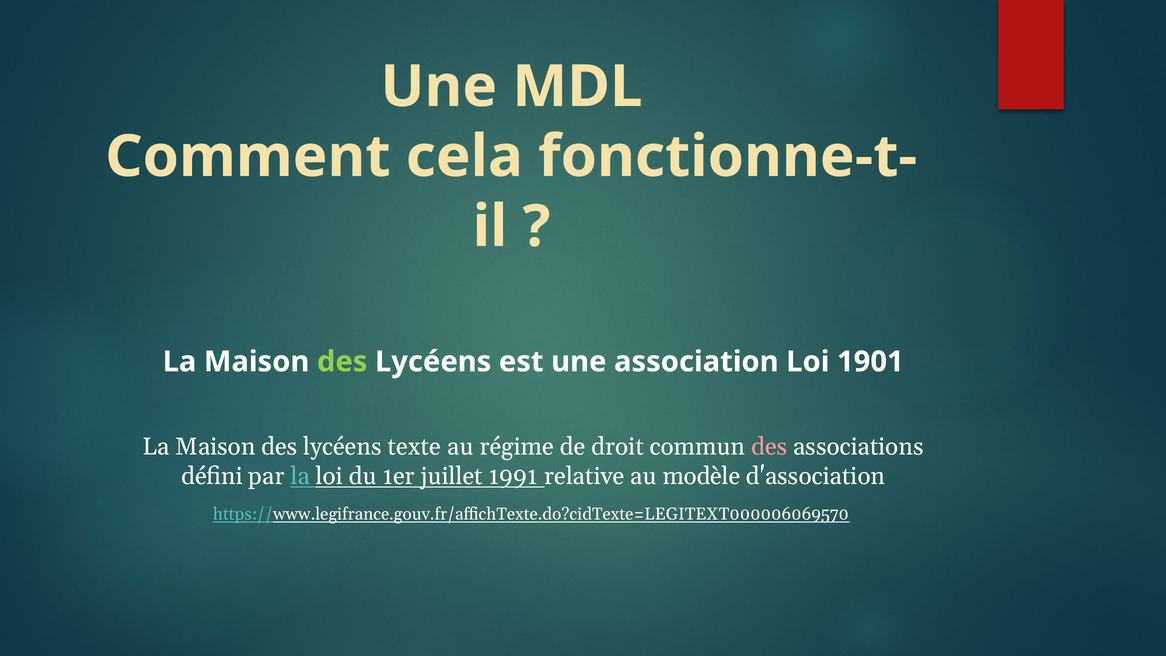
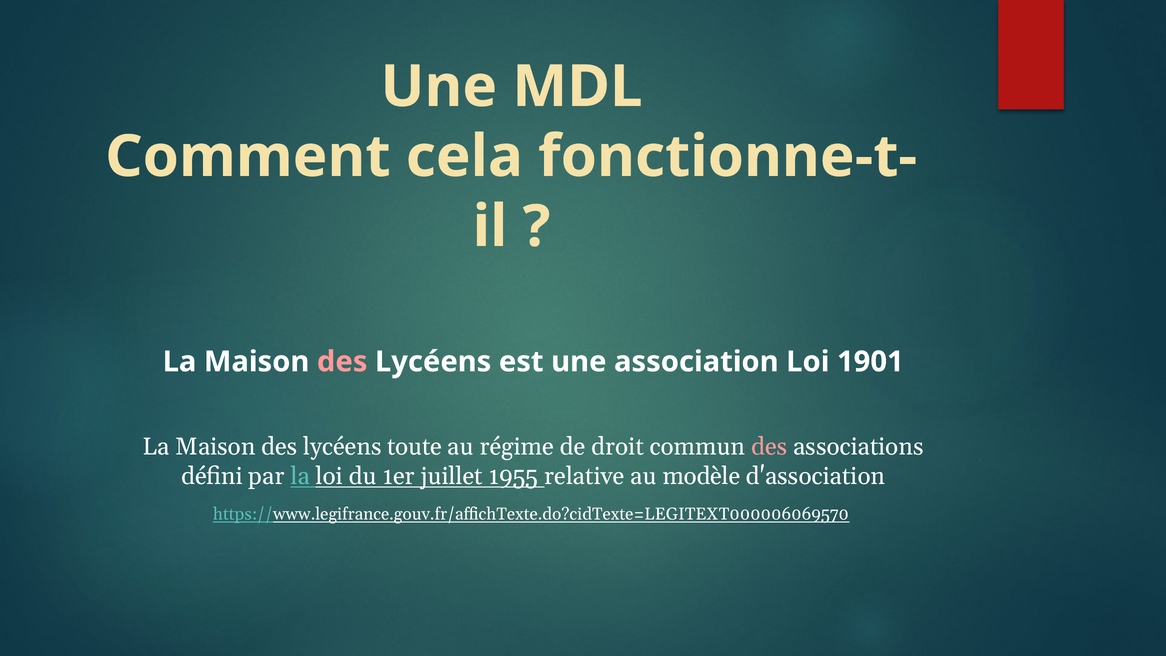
des colour: light green -> pink (342, 362)
texte: texte -> toute (415, 447)
1991: 1991 -> 1955 (513, 476)
